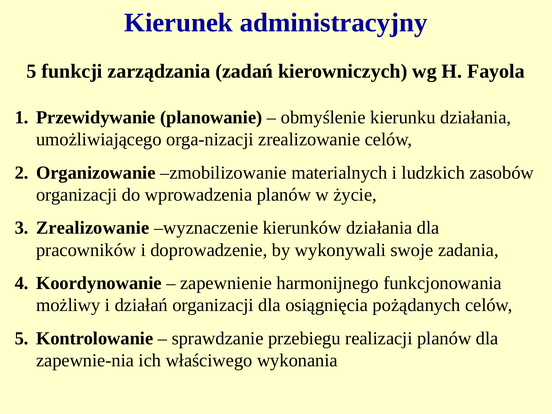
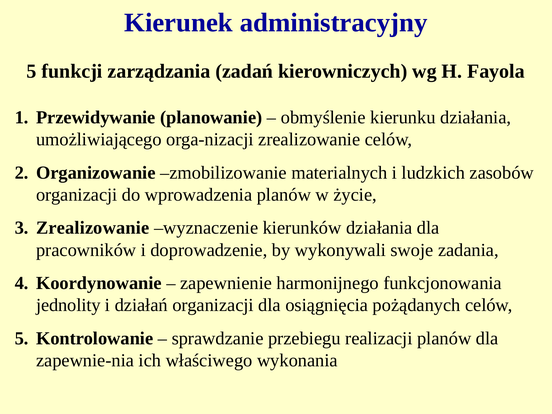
możliwy: możliwy -> jednolity (68, 305)
